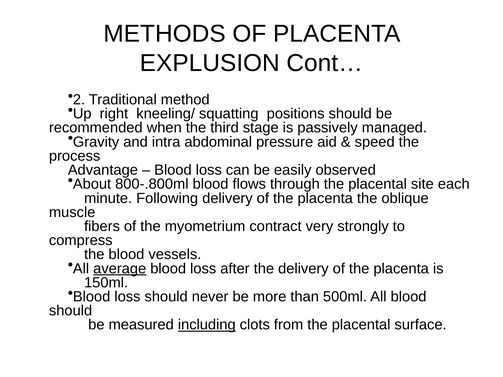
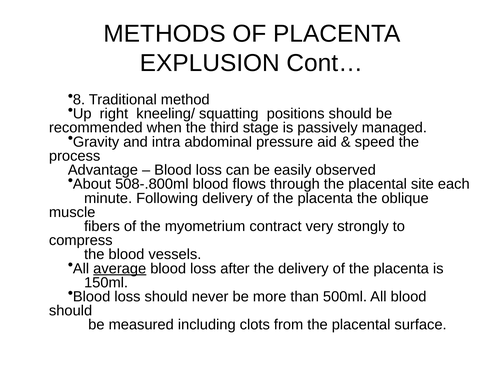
2: 2 -> 8 (79, 100)
800-.800ml: 800-.800ml -> 508-.800ml (152, 184)
including underline: present -> none (207, 325)
